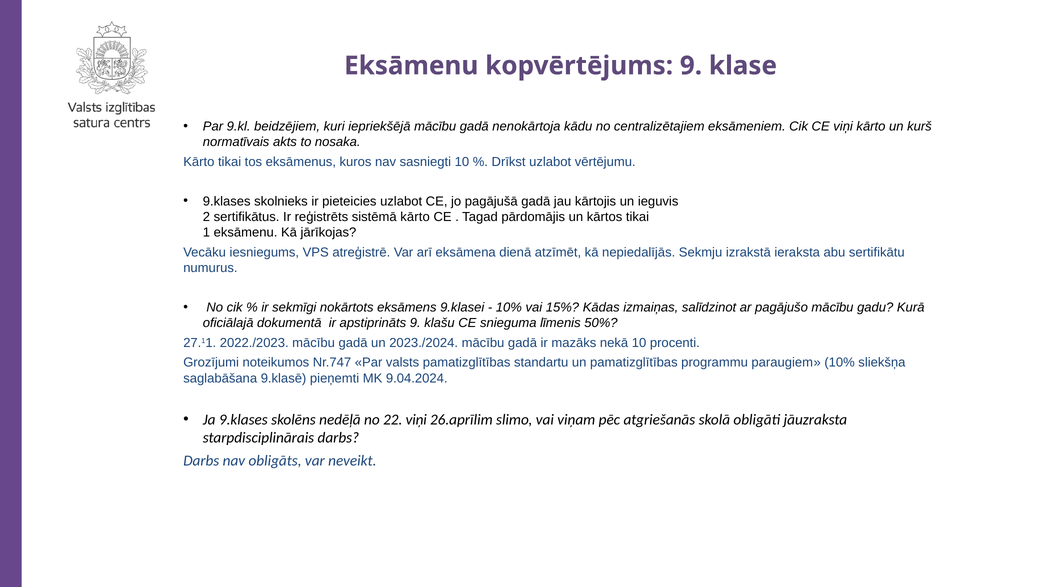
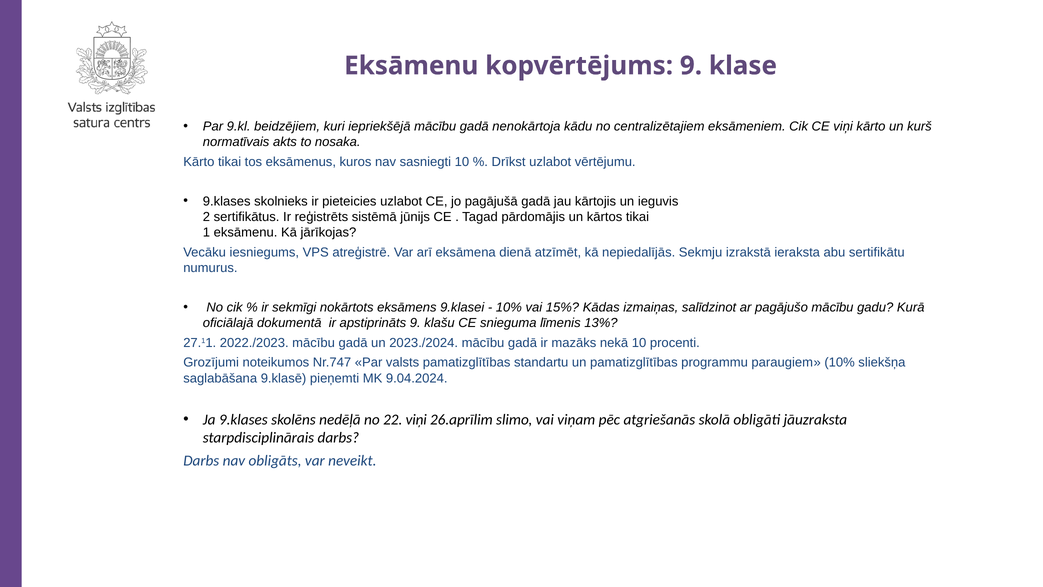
sistēmā kārto: kārto -> jūnijs (415, 217)
50%: 50% -> 13% (601, 323)
